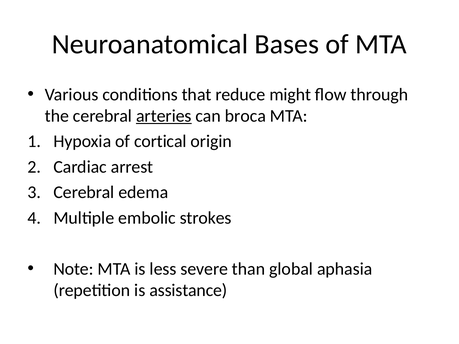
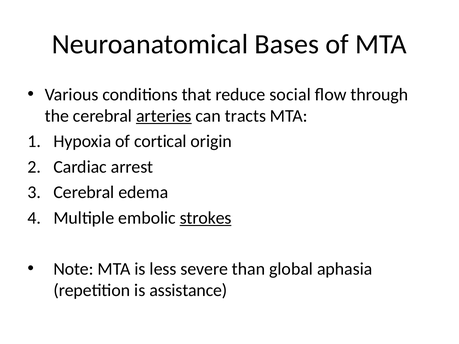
might: might -> social (290, 95)
broca: broca -> tracts (245, 116)
strokes underline: none -> present (206, 218)
